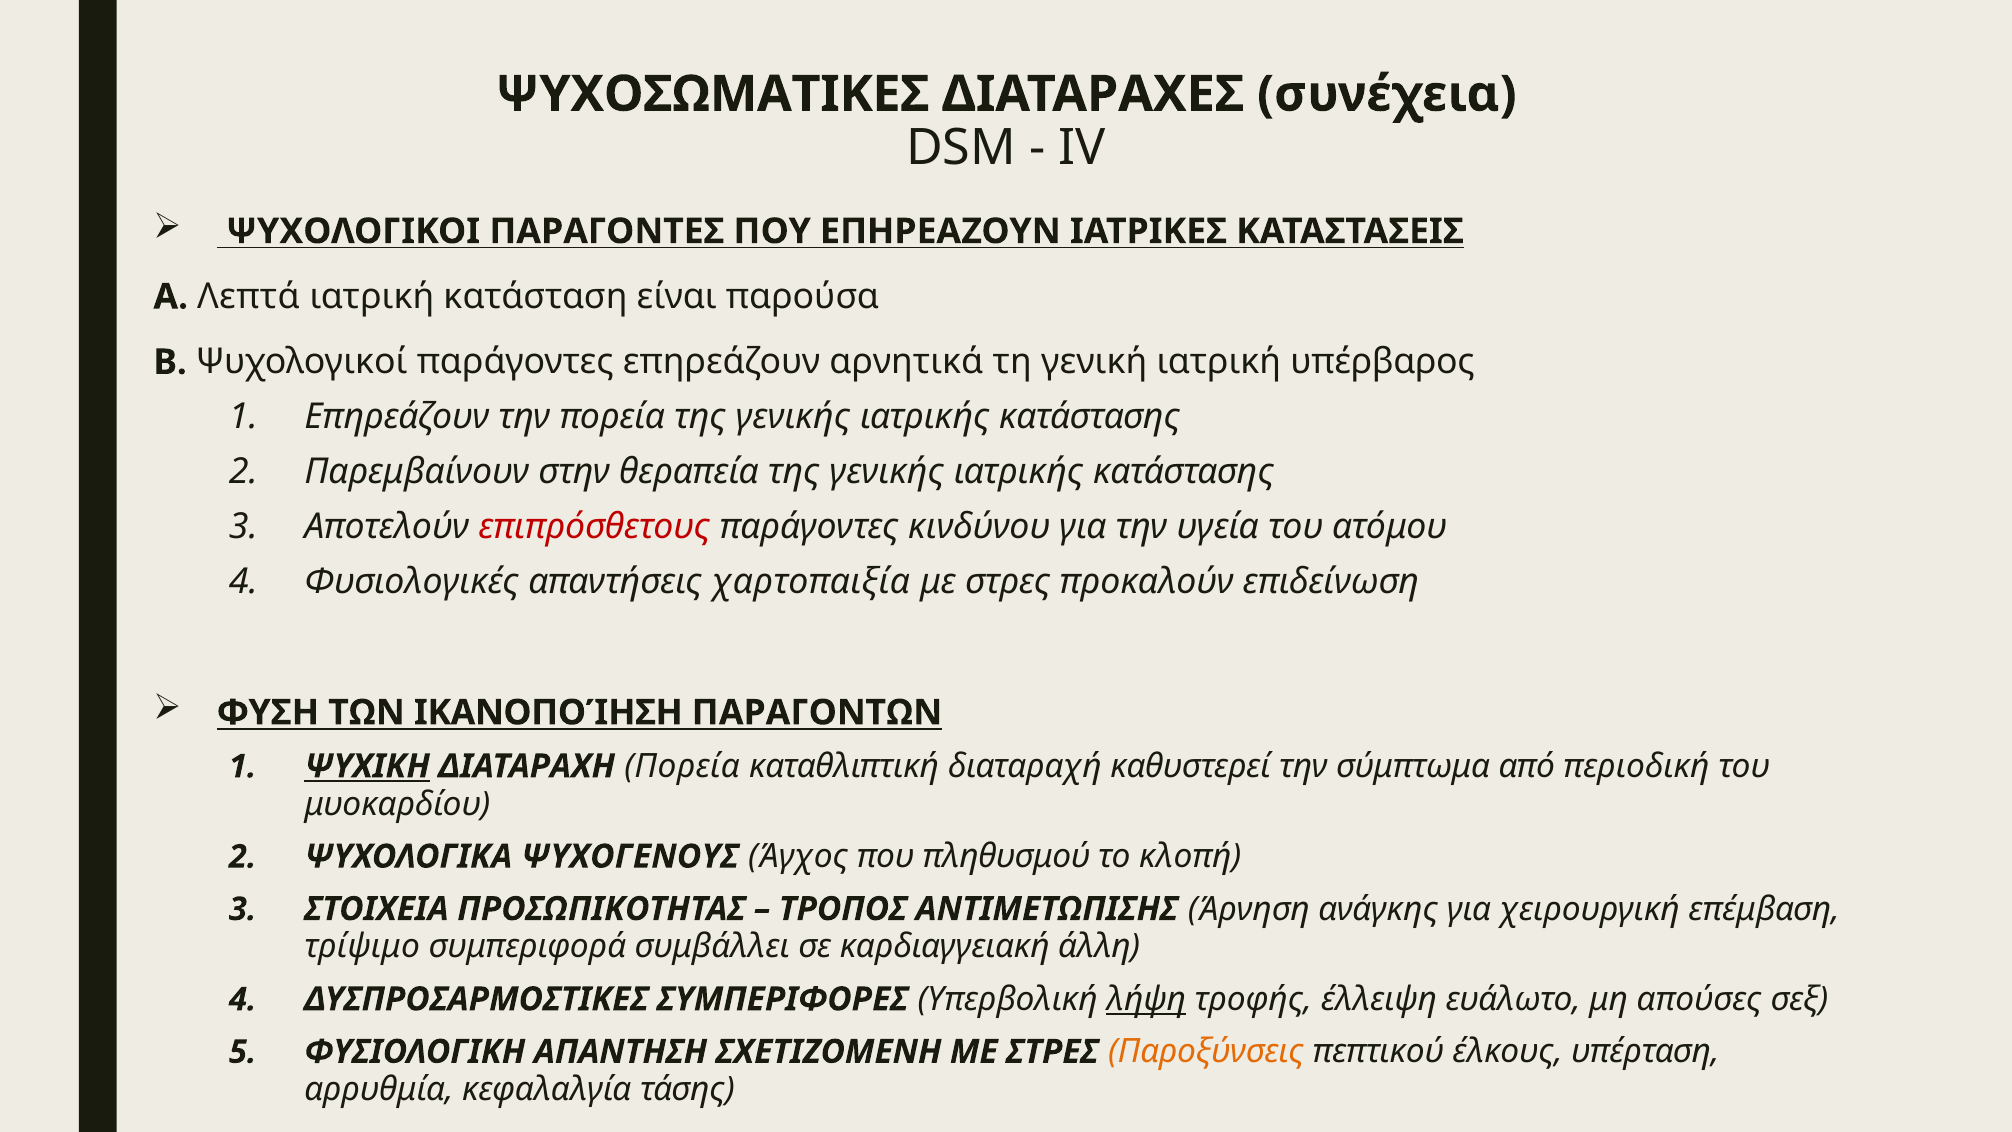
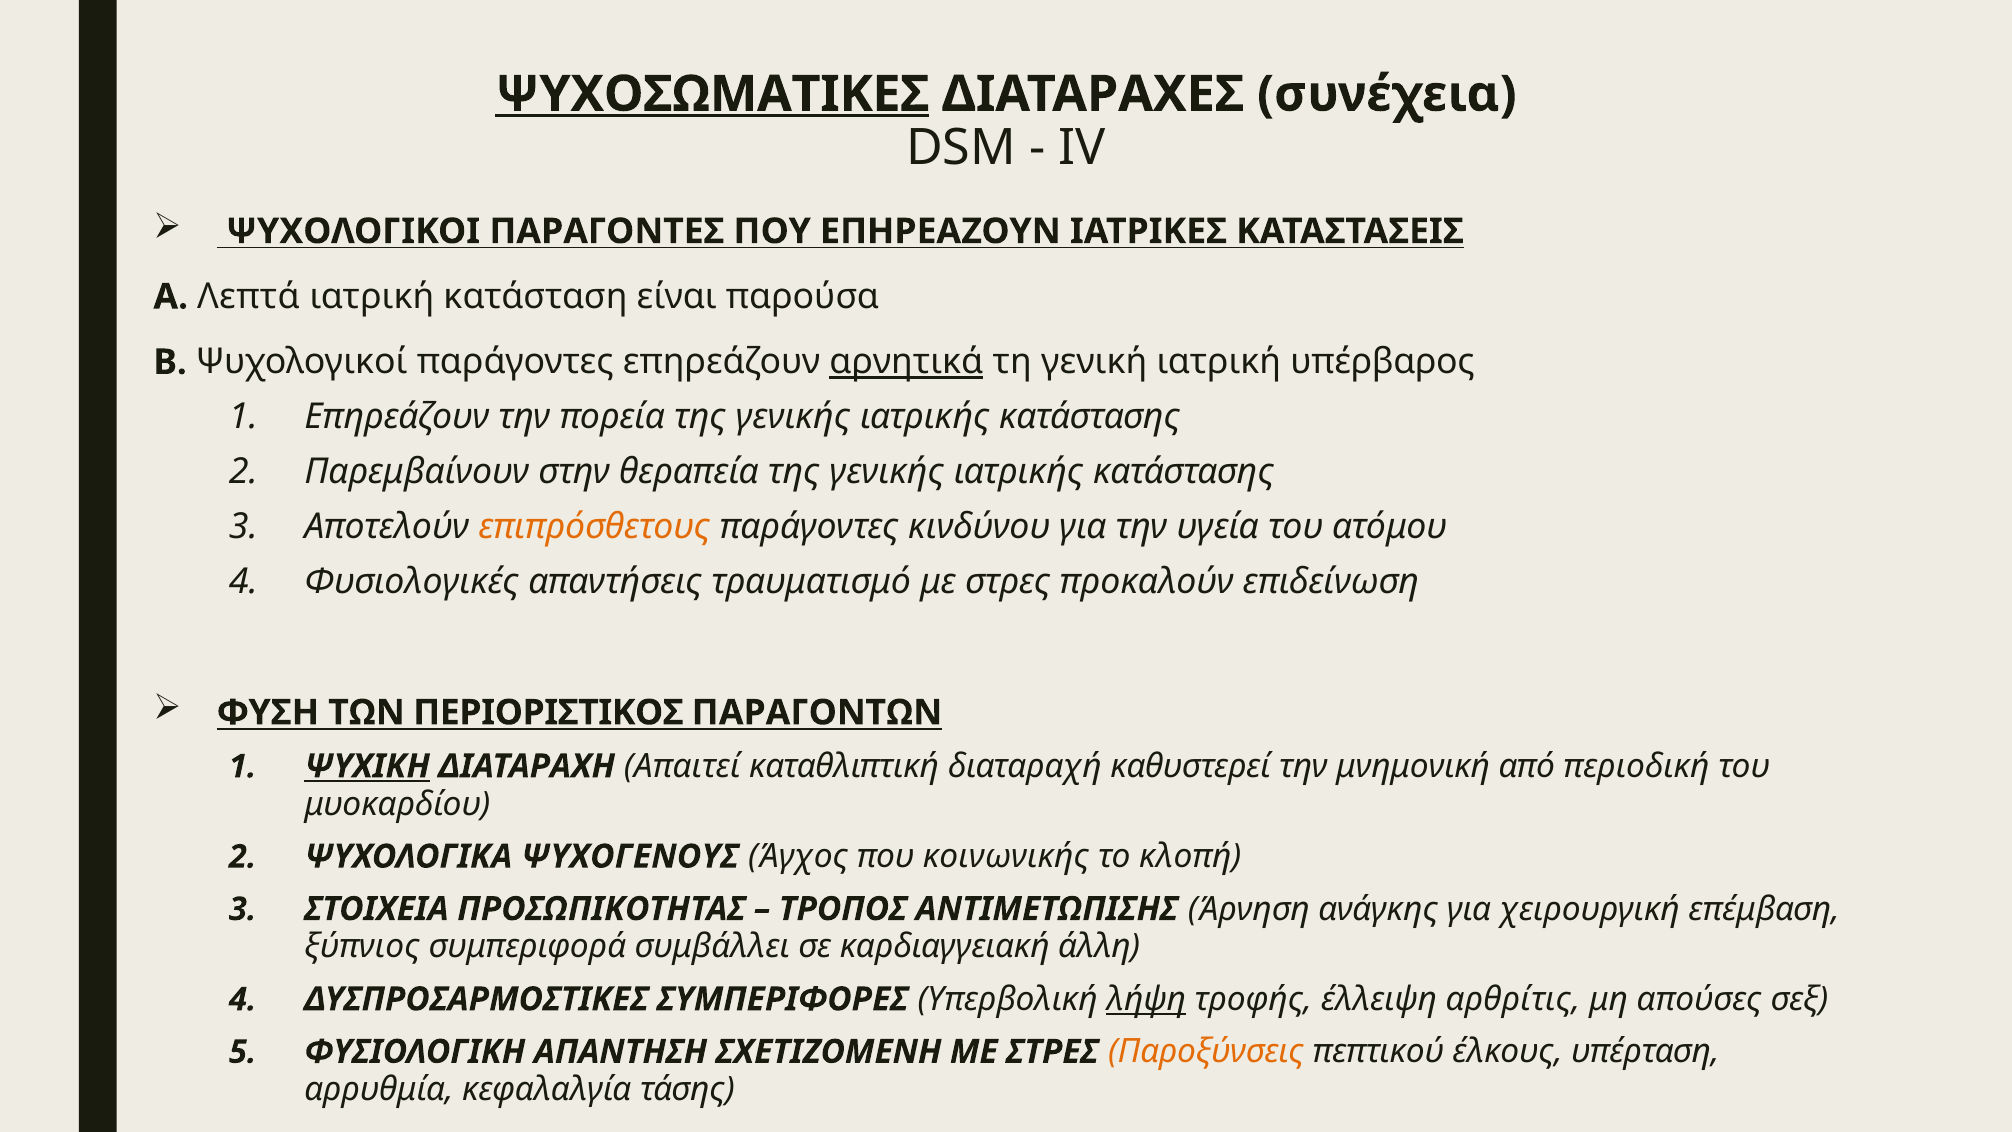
ΨΥΧΟΣΩΜΑΤΙΚΕΣ underline: none -> present (712, 94)
αρνητικά underline: none -> present (906, 362)
επιπρόσθετους colour: red -> orange (594, 527)
χαρτοπαιξία: χαρτοπαιξία -> τραυματισμό (811, 582)
ΙΚΑΝΟΠΟΊΗΣΗ: ΙΚΑΝΟΠΟΊΗΣΗ -> ΠΕΡΙΟΡΙΣΤΙΚΟΣ (548, 712)
ΔΙΑΤΑΡΑΧΗ Πορεία: Πορεία -> Απαιτεί (682, 766)
σύμπτωμα: σύμπτωμα -> μνημονική (1413, 766)
πληθυσμού: πληθυσμού -> κοινωνικής (1006, 856)
τρίψιμο: τρίψιμο -> ξύπνιος (362, 947)
ευάλωτο: ευάλωτο -> αρθρίτις (1513, 999)
